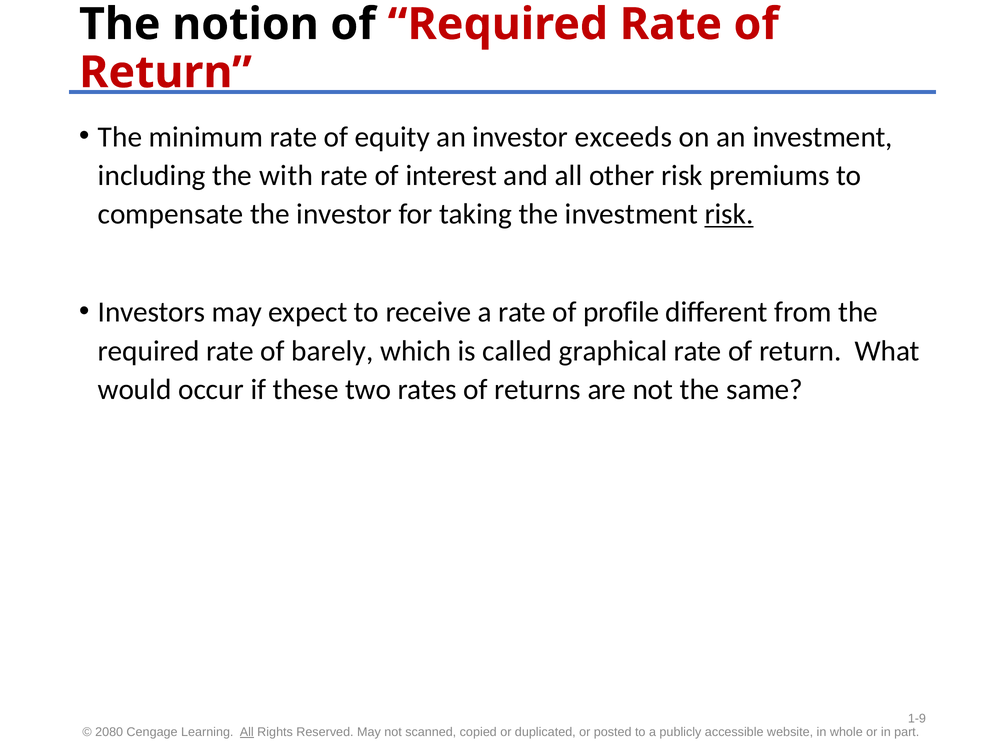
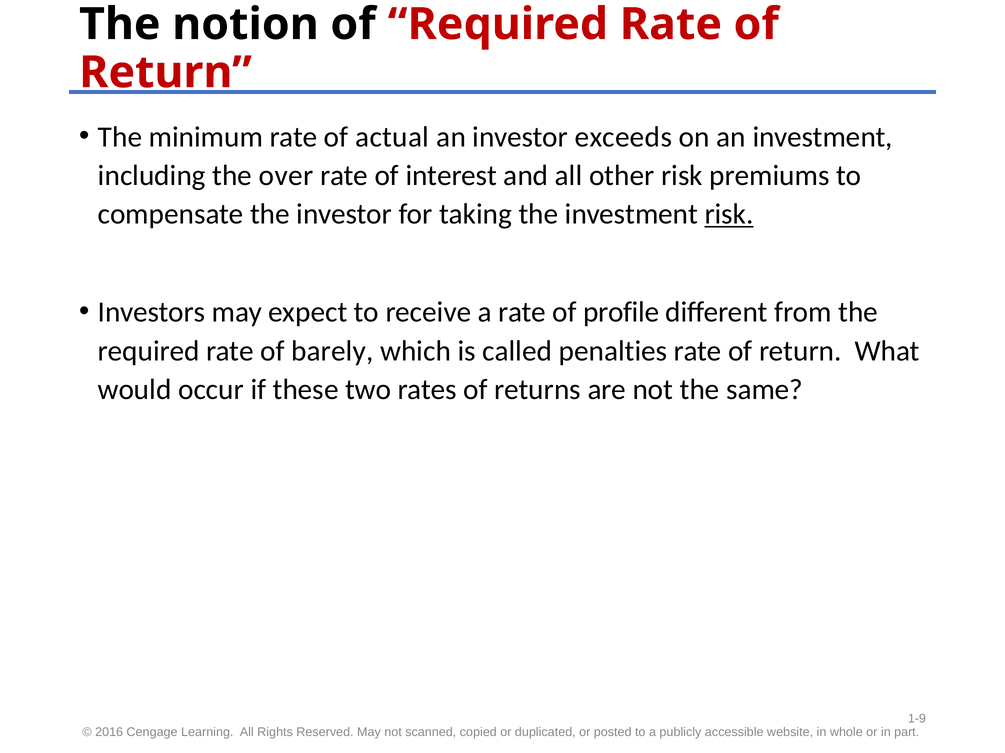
equity: equity -> actual (392, 137)
with: with -> over (286, 176)
graphical: graphical -> penalties (613, 351)
2080: 2080 -> 2016 (109, 733)
All underline: present -> none (247, 733)
